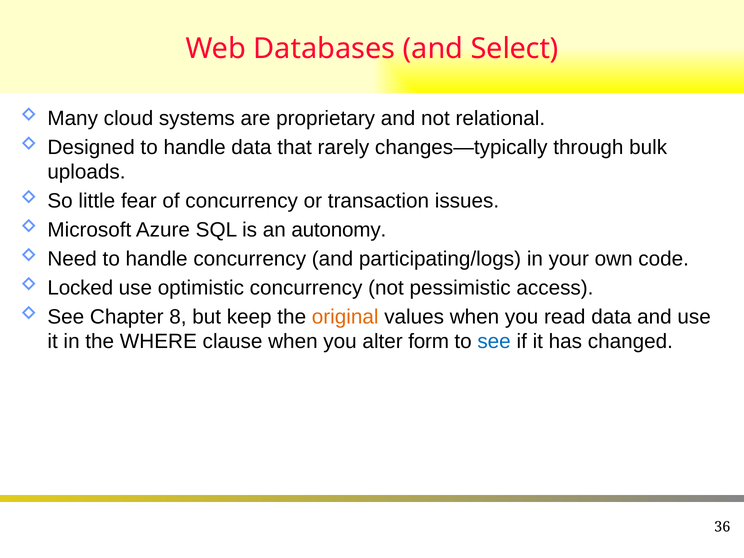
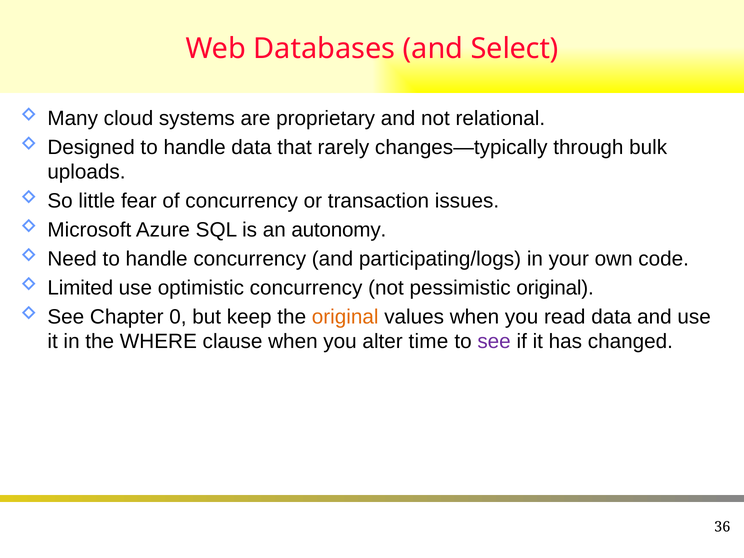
Locked: Locked -> Limited (80, 288)
pessimistic access: access -> original (555, 288)
8: 8 -> 0 (178, 317)
form: form -> time (428, 342)
see colour: blue -> purple (494, 342)
